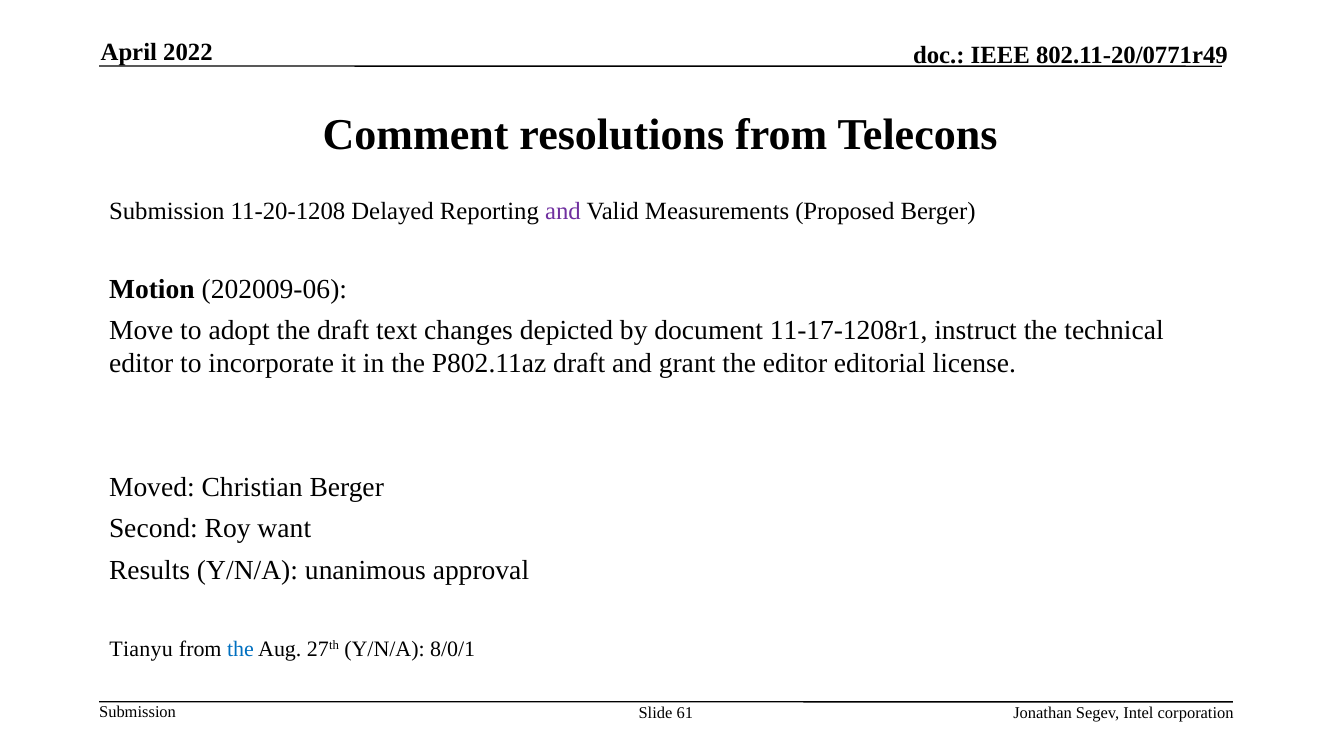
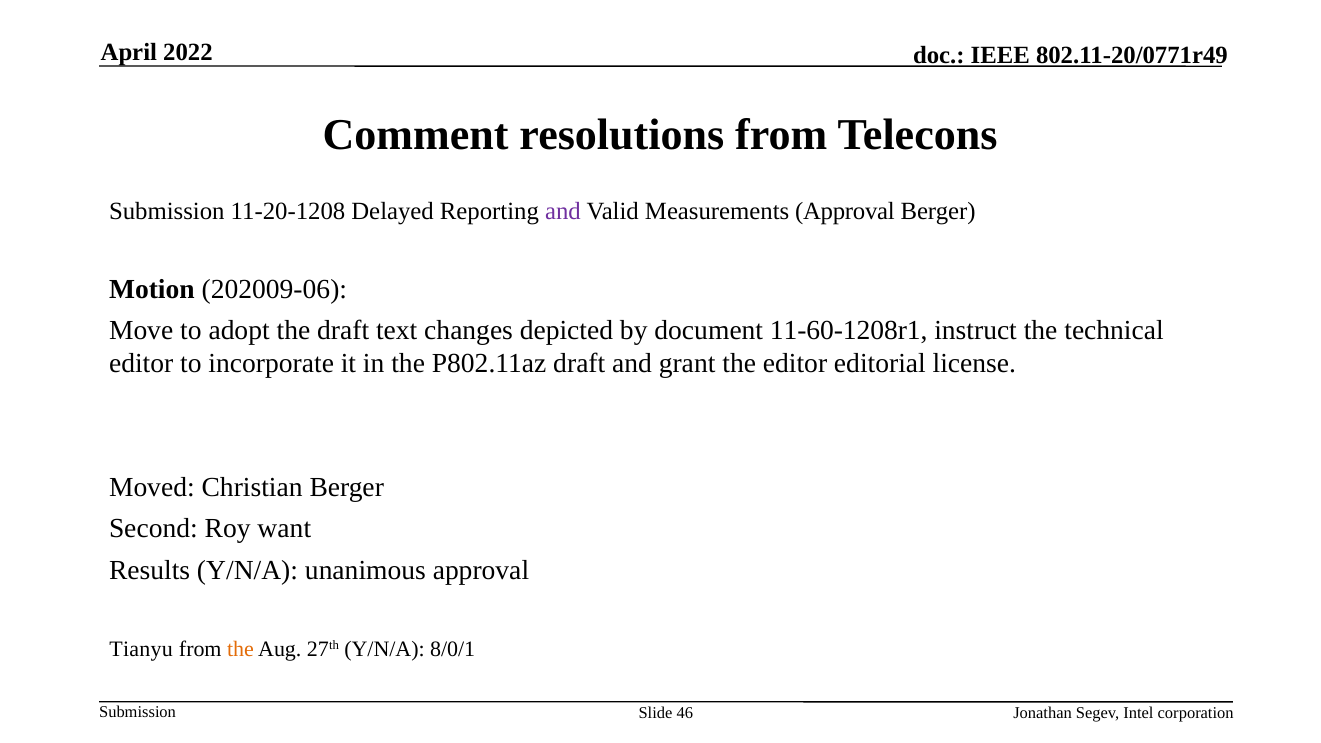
Measurements Proposed: Proposed -> Approval (845, 211)
11-17-1208r1: 11-17-1208r1 -> 11-60-1208r1 (849, 330)
the colour: blue -> orange (240, 649)
61: 61 -> 46 (685, 713)
